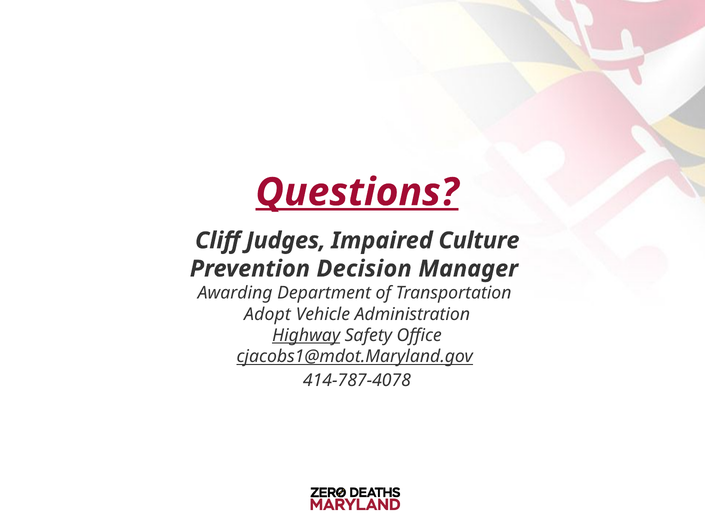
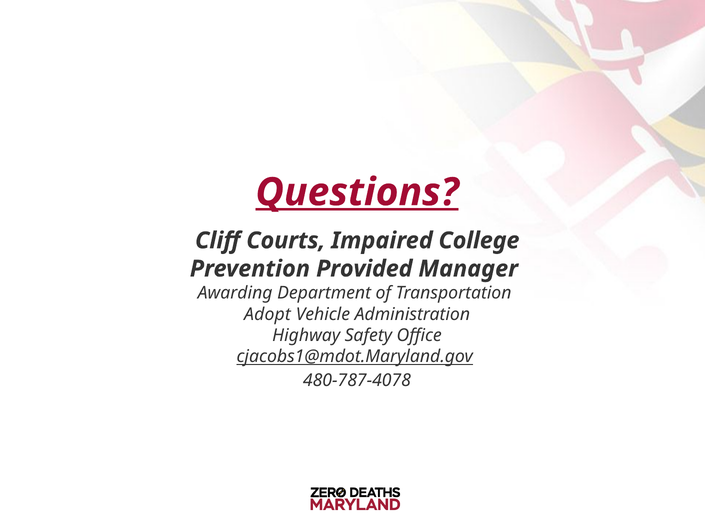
Judges: Judges -> Courts (286, 240)
Culture: Culture -> College (479, 240)
Decision: Decision -> Provided (364, 269)
Highway underline: present -> none (306, 335)
414-787-4078: 414-787-4078 -> 480-787-4078 (357, 380)
